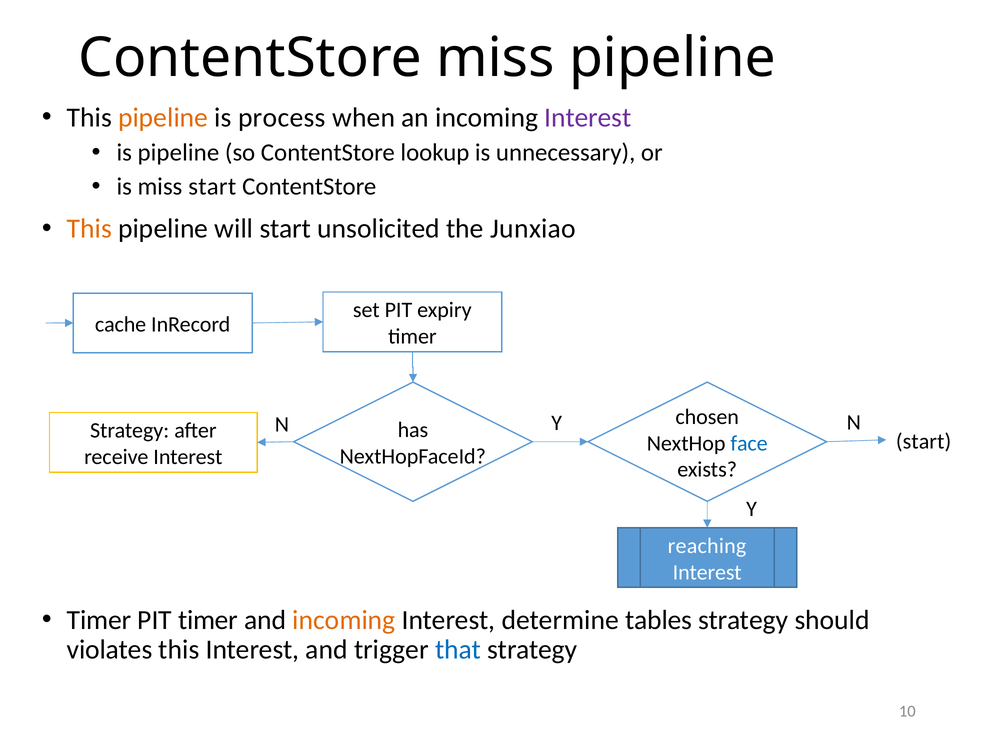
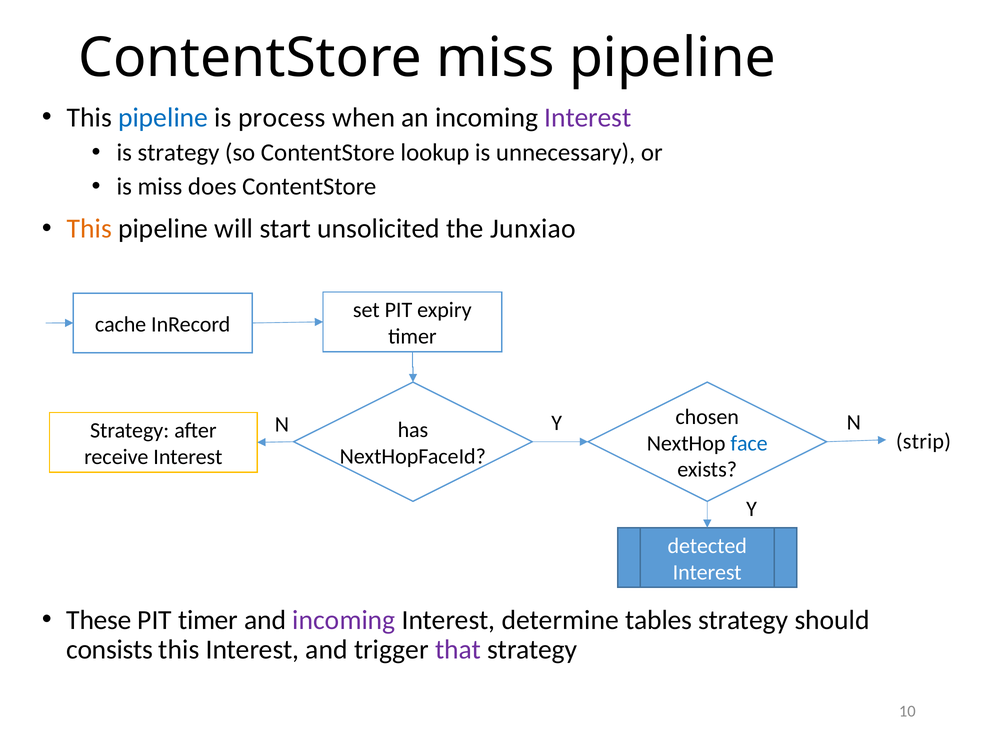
pipeline colour: orange -> blue (163, 118)
is pipeline: pipeline -> strategy (178, 153)
miss start: start -> does (212, 187)
start: start -> strip (923, 442)
reaching: reaching -> detected (707, 546)
Timer: Timer -> These (99, 620)
incoming colour: orange -> purple (344, 620)
violates: violates -> consists (110, 650)
that colour: blue -> purple (458, 650)
